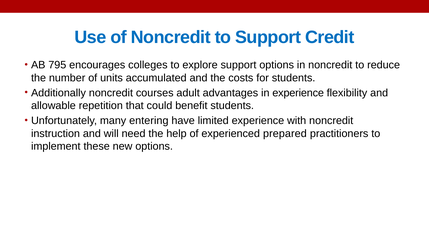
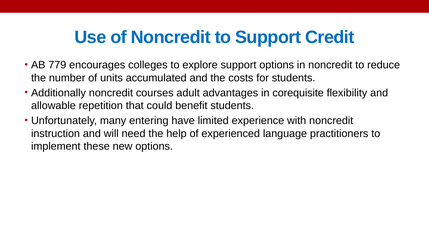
795: 795 -> 779 (57, 65)
in experience: experience -> corequisite (298, 93)
prepared: prepared -> language (285, 134)
